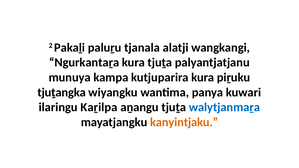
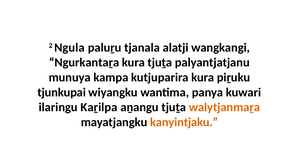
Pakaḻi: Pakaḻi -> Ngula (69, 48)
tjuṯangka: tjuṯangka -> tjunkupai (62, 92)
walytjanmaṟa colour: blue -> orange (224, 107)
